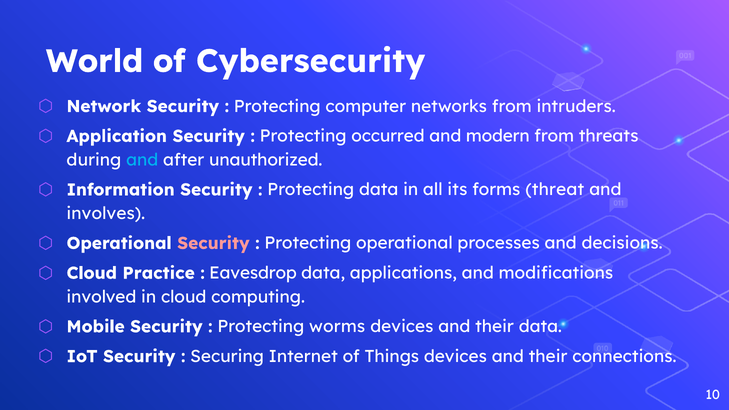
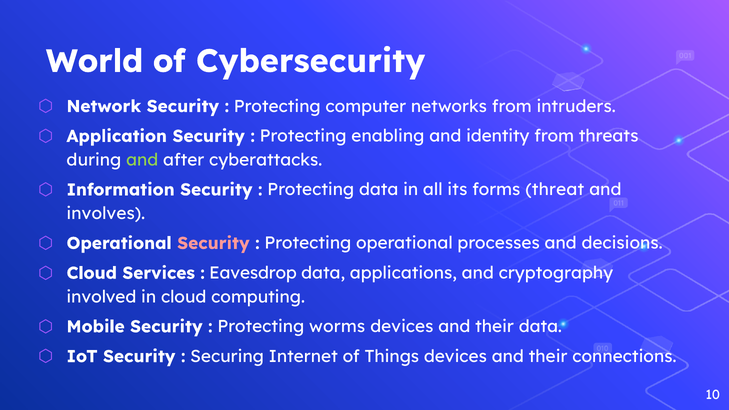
occurred: occurred -> enabling (388, 136)
modern: modern -> identity (498, 136)
and colour: light blue -> light green (142, 160)
unauthorized: unauthorized -> cyberattacks (266, 160)
Practice: Practice -> Services (159, 273)
modifications: modifications -> cryptography (556, 273)
